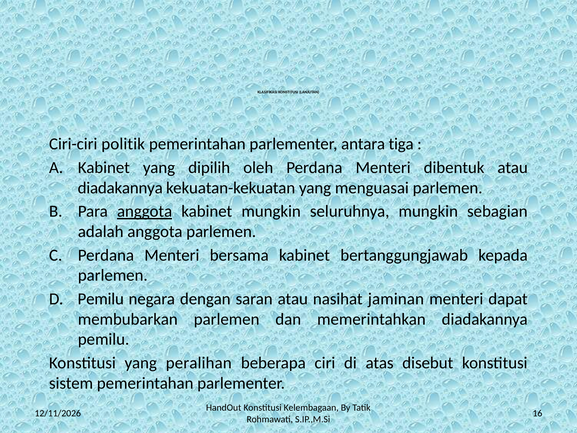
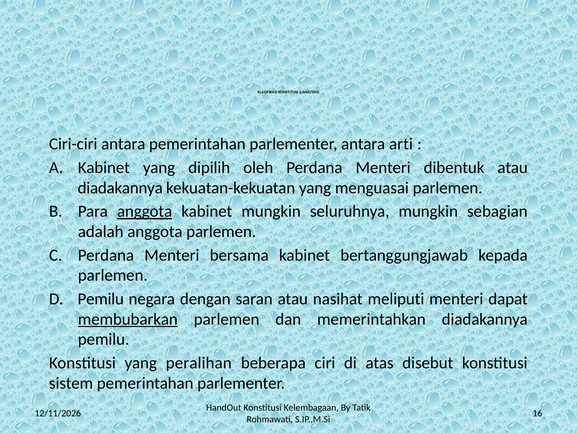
Ciri-ciri politik: politik -> antara (123, 144)
tiga: tiga -> arti (401, 144)
jaminan: jaminan -> meliputi (396, 299)
membubarkan underline: none -> present (128, 319)
